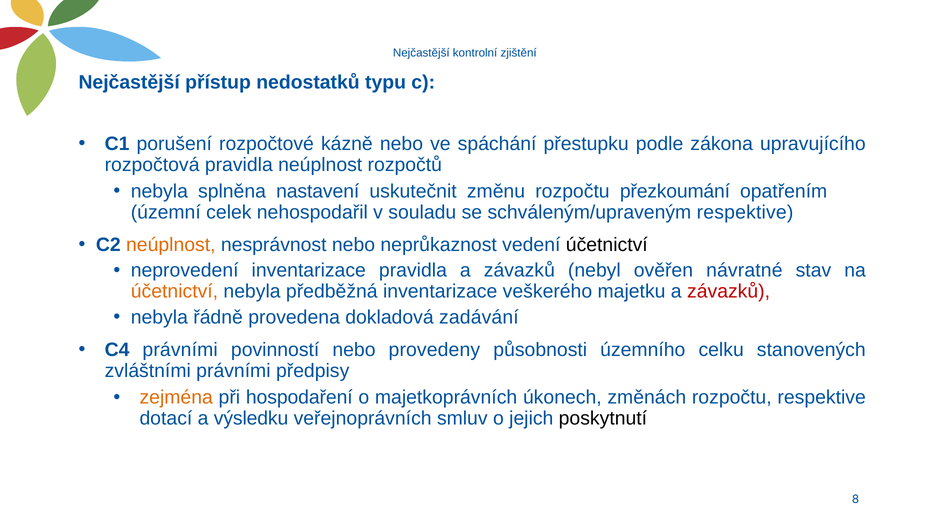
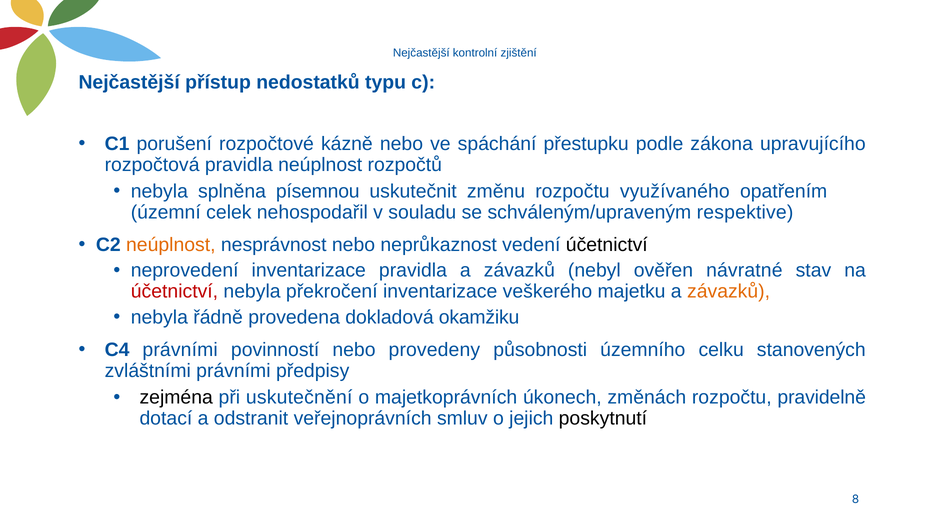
nastavení: nastavení -> písemnou (318, 191)
přezkoumání: přezkoumání -> využívaného (675, 191)
účetnictví colour: orange -> red (174, 292)
předběžná: předběžná -> překročení (332, 292)
závazků colour: red -> orange (729, 292)
zadávání: zadávání -> okamžiku (479, 317)
zejména colour: orange -> black (176, 398)
hospodaření: hospodaření -> uskutečnění (299, 398)
rozpočtu respektive: respektive -> pravidelně (822, 398)
výsledku: výsledku -> odstranit (251, 418)
